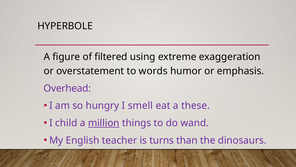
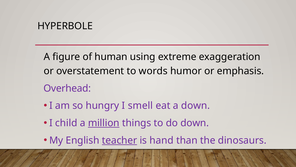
filtered: filtered -> human (111, 57)
a these: these -> down (196, 105)
do wand: wand -> down (195, 123)
teacher underline: none -> present (120, 140)
turns: turns -> hand (162, 140)
